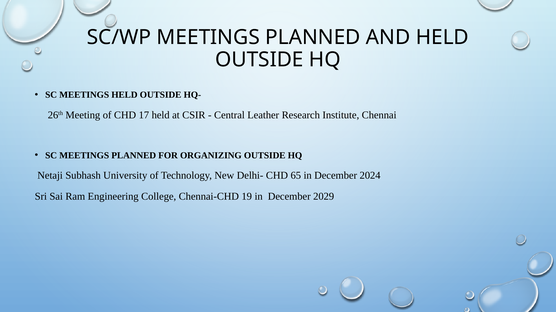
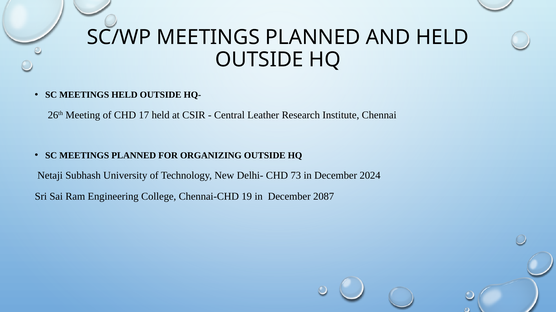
65: 65 -> 73 (296, 176)
2029: 2029 -> 2087 (324, 197)
